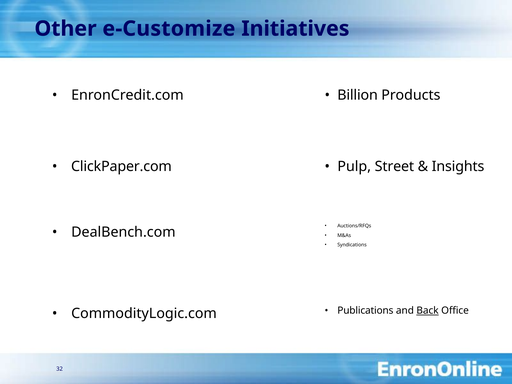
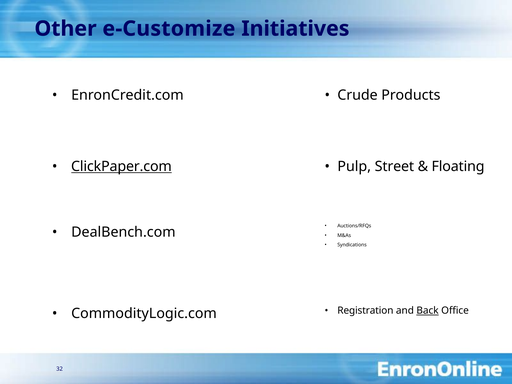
Billion: Billion -> Crude (358, 95)
ClickPaper.com underline: none -> present (121, 167)
Insights: Insights -> Floating (458, 167)
Publications: Publications -> Registration (365, 311)
